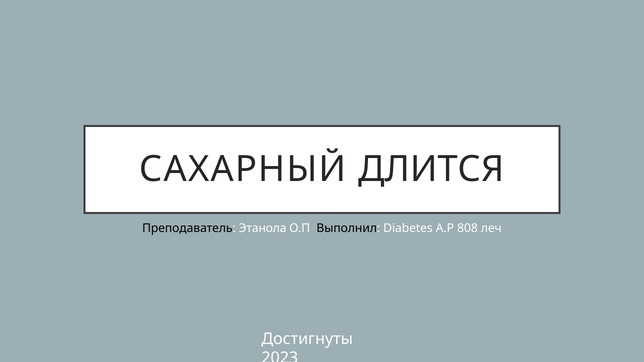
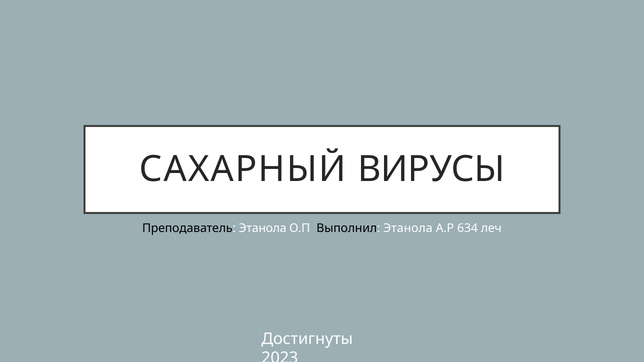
ДЛИТСЯ: ДЛИТСЯ -> ВИРУСЫ (431, 169)
Выполнил Diabetes: Diabetes -> Этанола (408, 229)
808: 808 -> 634 (467, 229)
